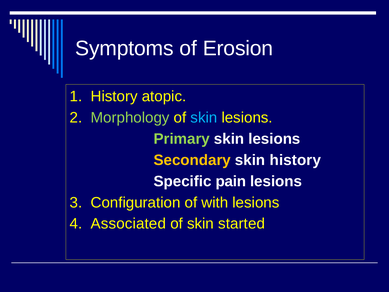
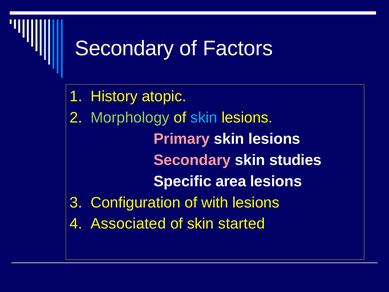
Symptoms: Symptoms -> Secondary (124, 48)
Erosion: Erosion -> Factors (238, 48)
Primary colour: light green -> pink (182, 139)
Secondary colour: yellow -> pink (192, 160)
skin history: history -> studies (295, 160)
pain: pain -> area (231, 181)
